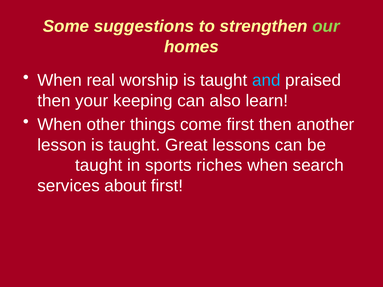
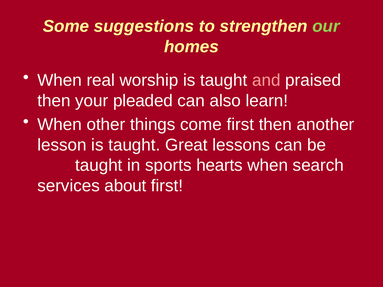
and colour: light blue -> pink (266, 80)
keeping: keeping -> pleaded (143, 101)
riches: riches -> hearts (219, 165)
